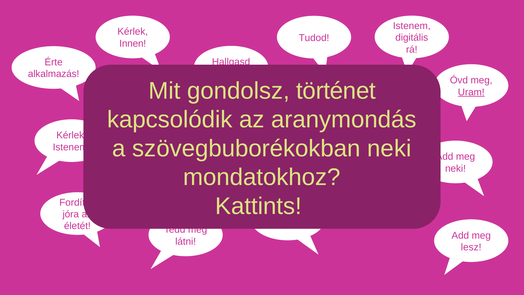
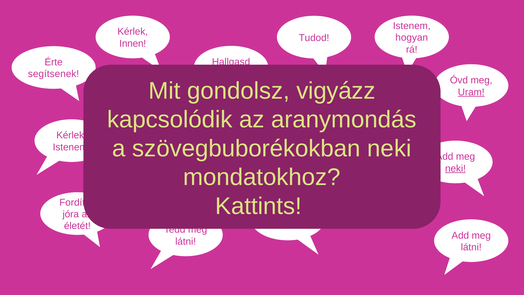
digitális: digitális -> hogyan (412, 38)
alkalmazás: alkalmazás -> segítsenek (54, 74)
történet: történet -> vigyázz (336, 91)
neki underline: none -> present (455, 168)
lesz: lesz -> látni (471, 247)
